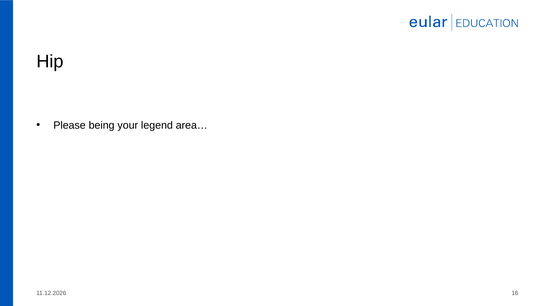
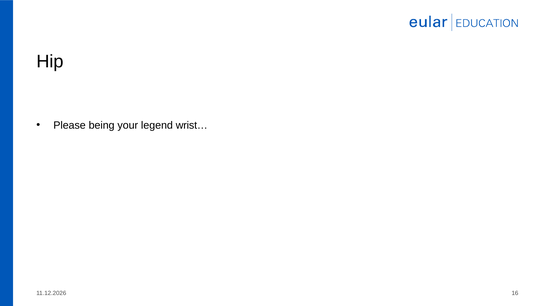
area…: area… -> wrist… (192, 125)
